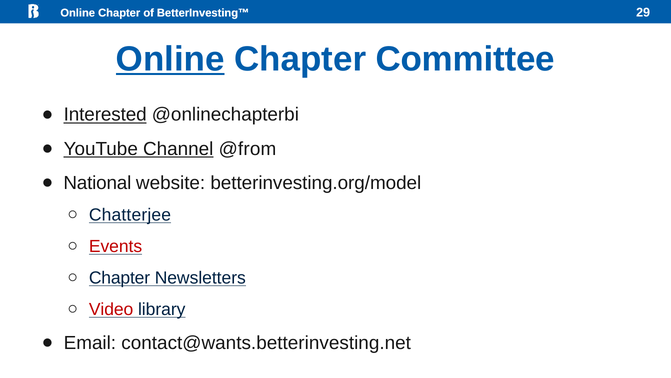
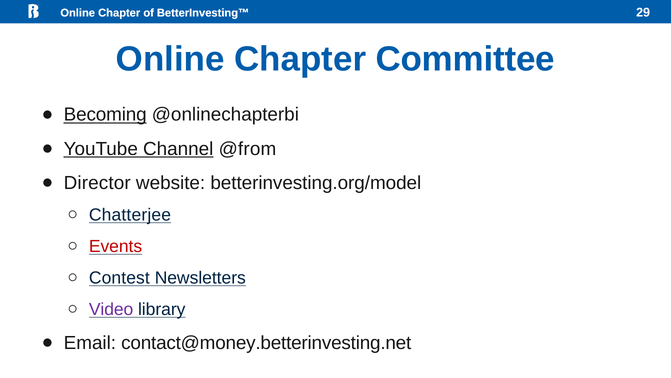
Online underline: present -> none (170, 59)
Interested: Interested -> Becoming (105, 115)
National: National -> Director (97, 183)
Chapter: Chapter -> Contest (119, 278)
Video colour: red -> purple (111, 309)
contact@wants.betterinvesting.net: contact@wants.betterinvesting.net -> contact@money.betterinvesting.net (266, 342)
